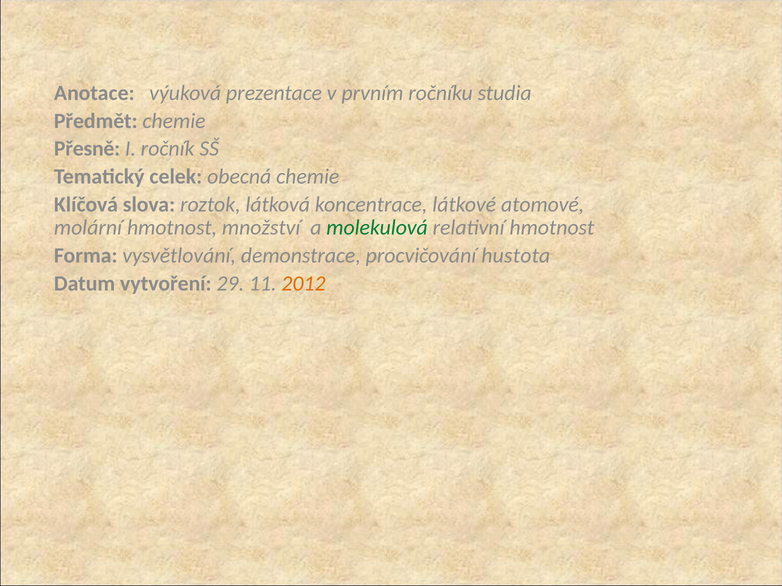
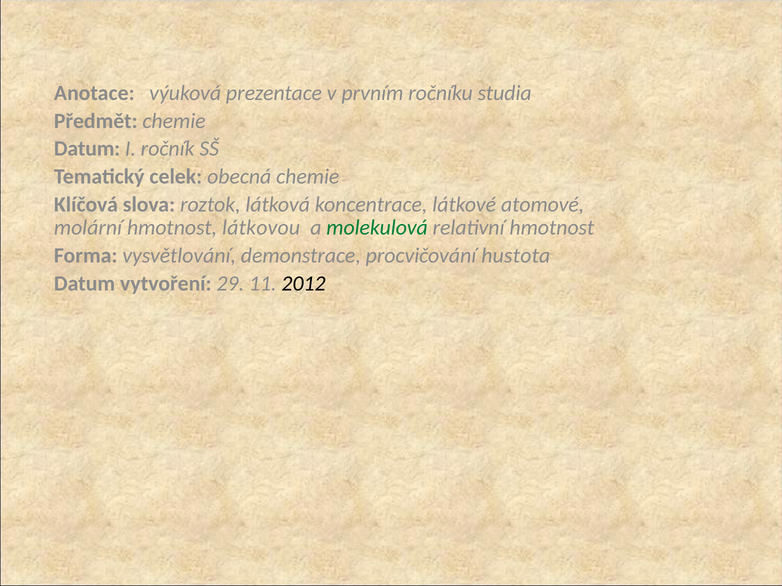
Přesně: Přesně -> Datum (87, 149)
množství: množství -> látkovou (261, 228)
2012 colour: orange -> black (304, 284)
